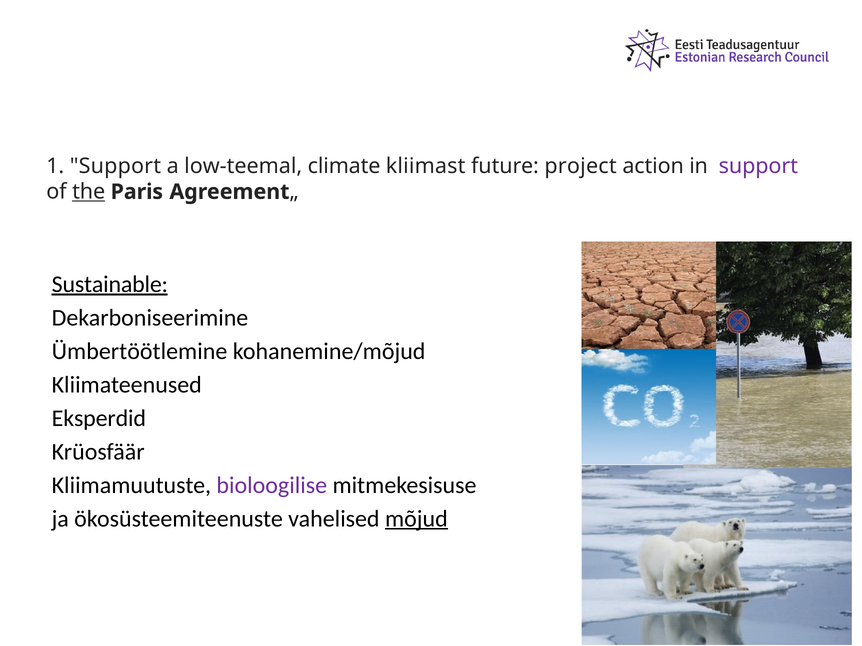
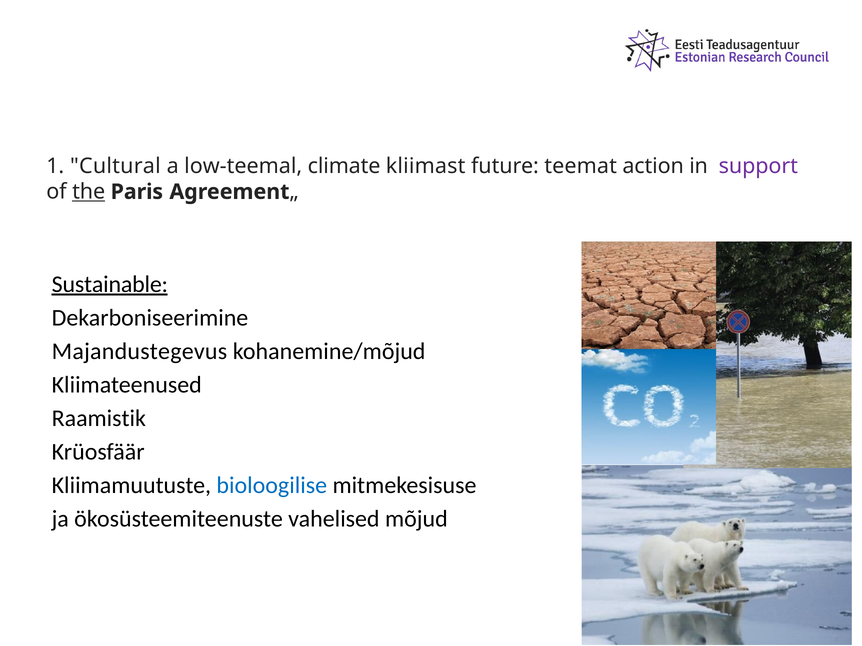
1 Support: Support -> Cultural (115, 166)
project: project -> teemat (581, 166)
Ümbertöötlemine: Ümbertöötlemine -> Majandustegevus (139, 351)
Eksperdid: Eksperdid -> Raamistik (99, 418)
bioloogilise colour: purple -> blue (272, 486)
mõjud underline: present -> none (416, 519)
